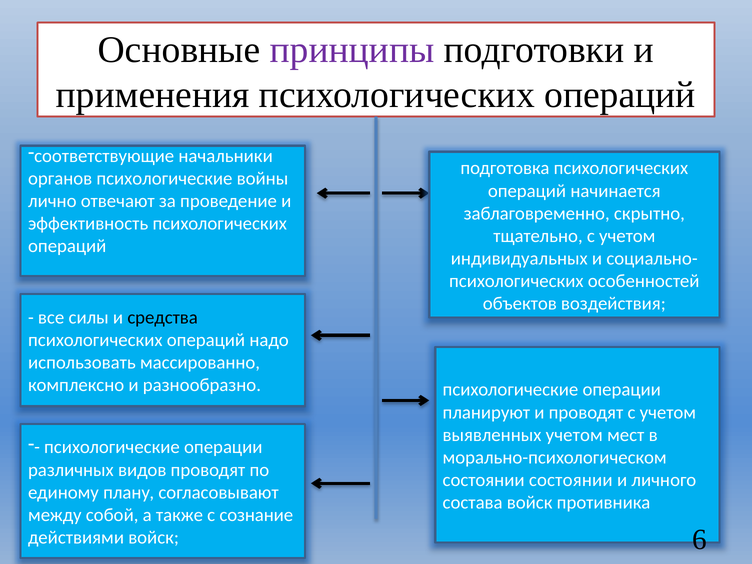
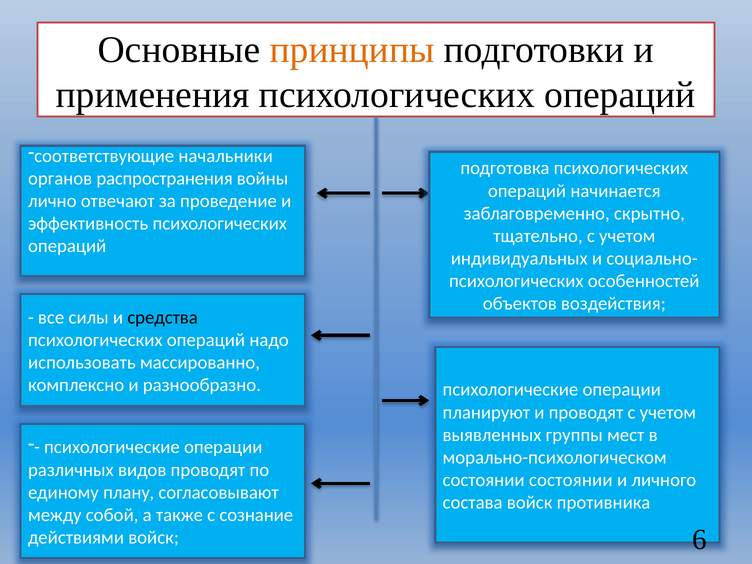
принципы colour: purple -> orange (352, 50)
органов психологические: психологические -> распространения (165, 178)
выявленных учетом: учетом -> группы (574, 435)
